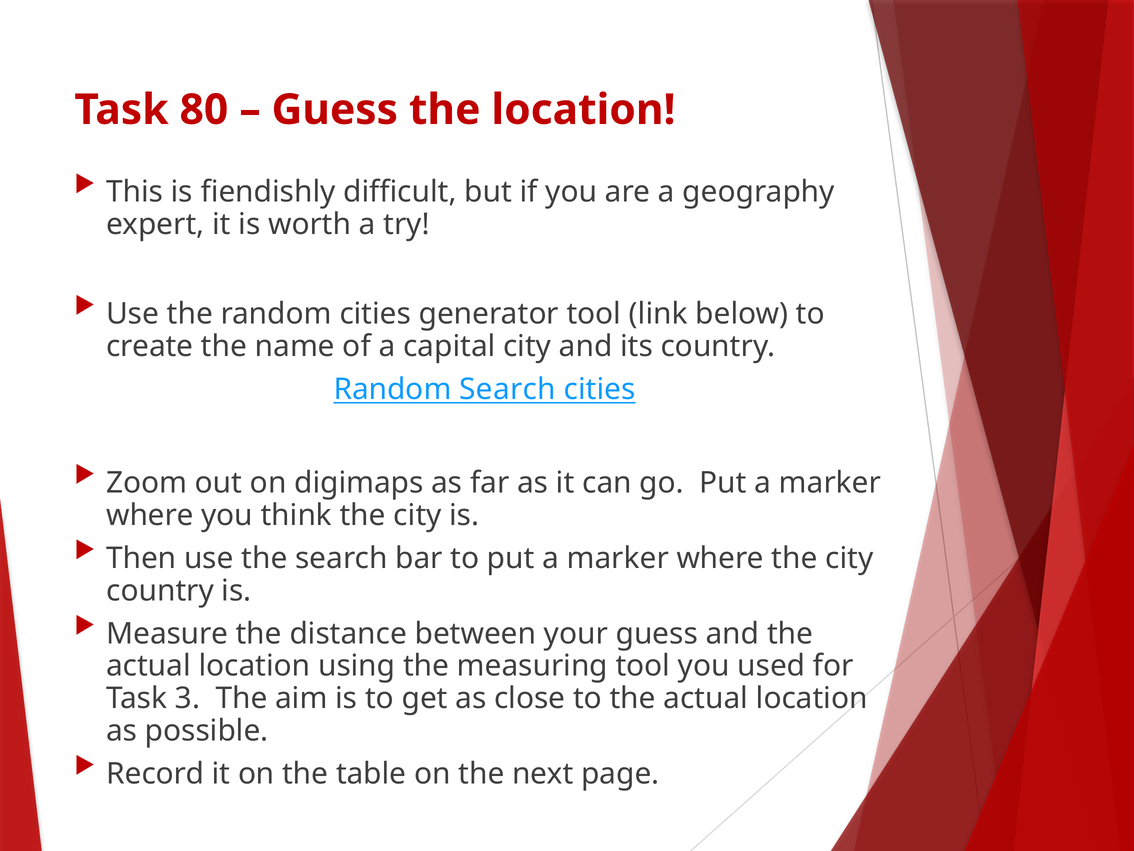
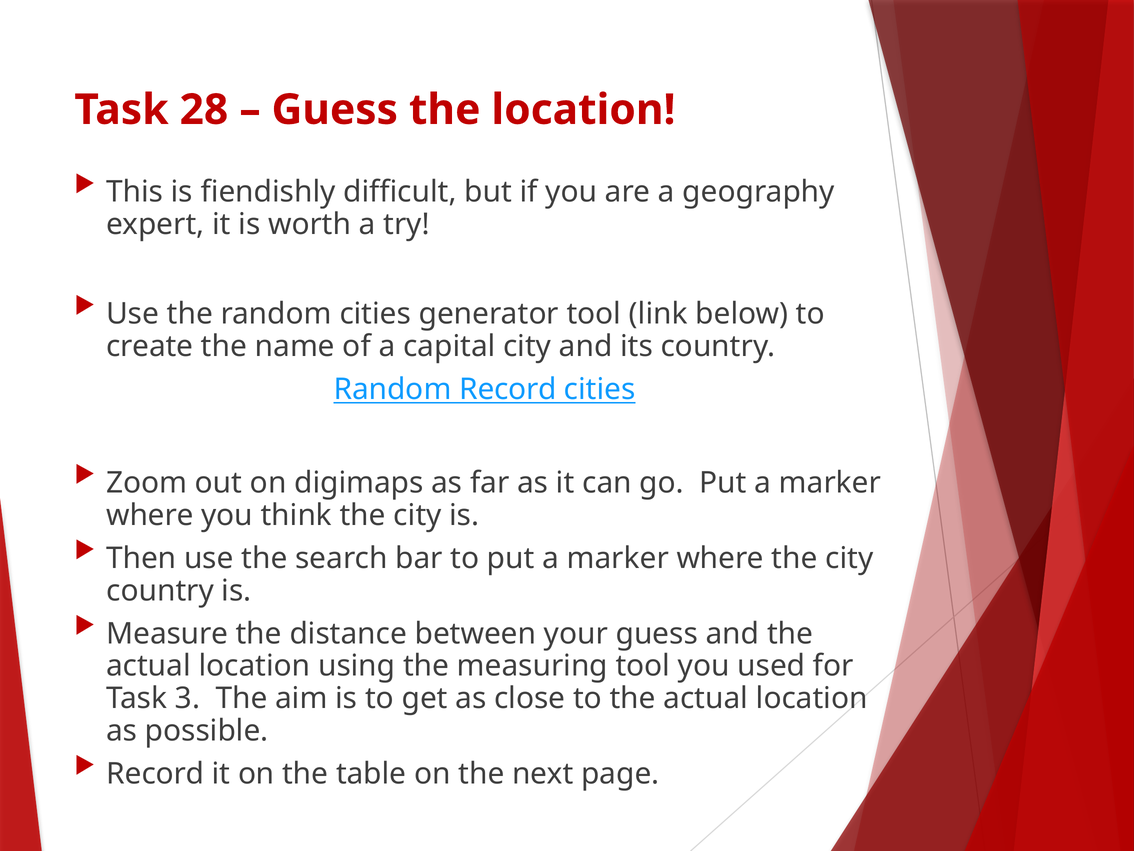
80: 80 -> 28 (204, 110)
Random Search: Search -> Record (508, 389)
